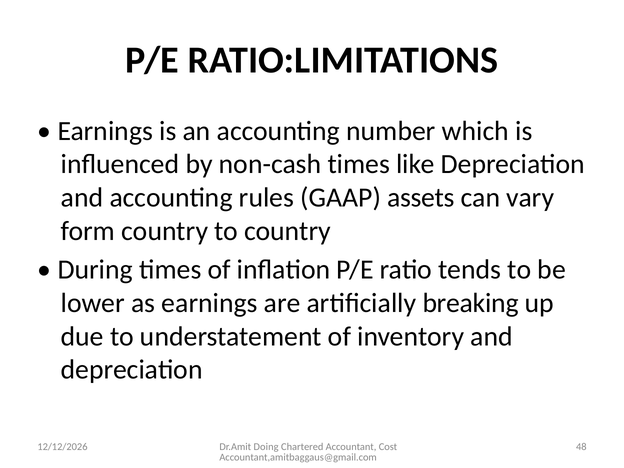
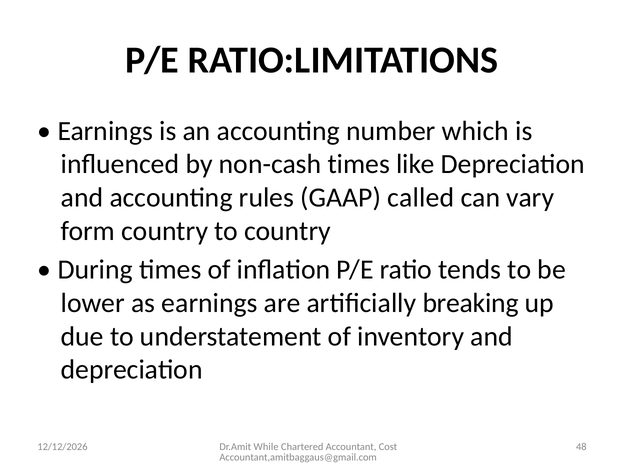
assets: assets -> called (421, 198)
Doing: Doing -> While (266, 447)
